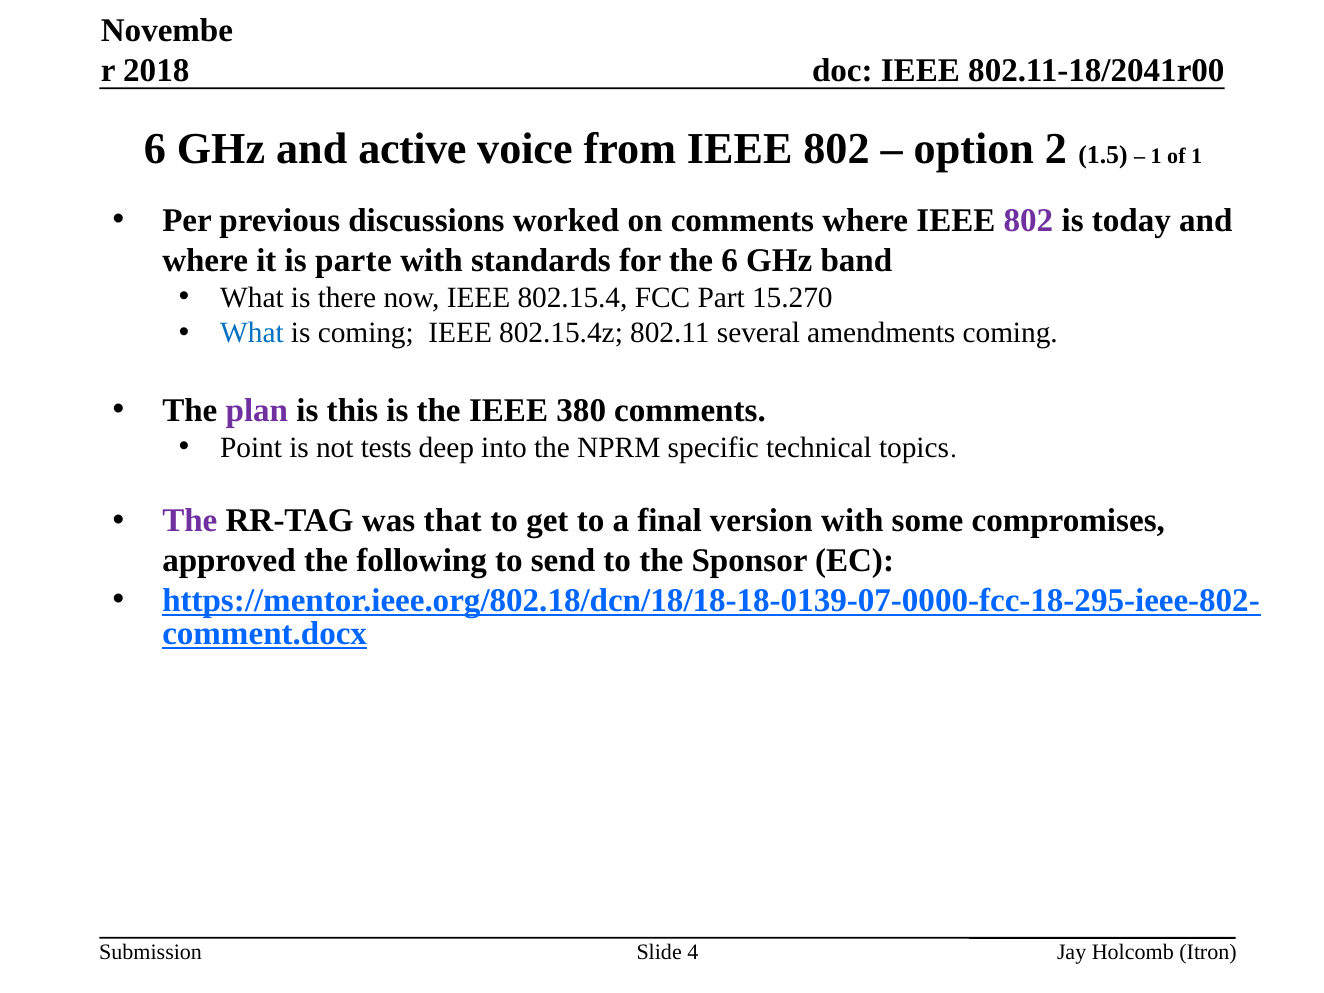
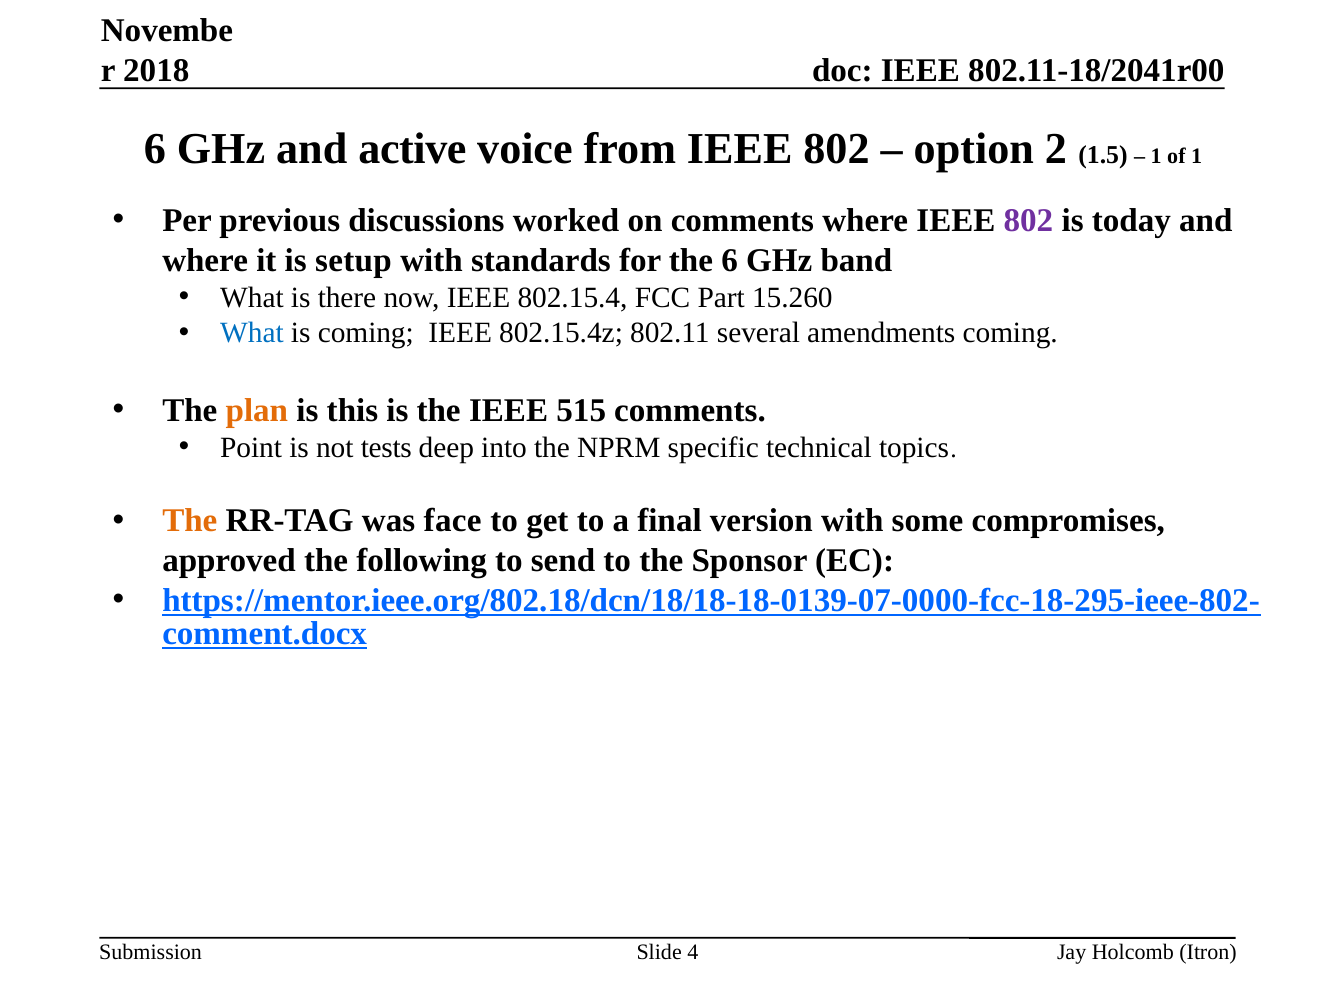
parte: parte -> setup (353, 261)
15.270: 15.270 -> 15.260 (792, 298)
plan colour: purple -> orange (257, 411)
380: 380 -> 515 (581, 411)
The colour: purple -> orange (190, 521)
that: that -> face (453, 521)
